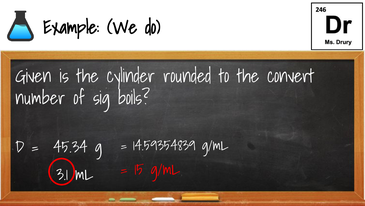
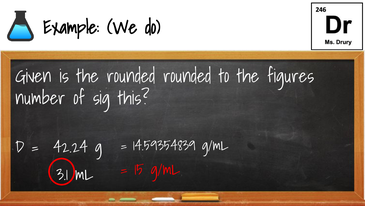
the cylinder: cylinder -> rounded (131, 76)
convert: convert -> figures (291, 76)
boils: boils -> this (134, 98)
45.34: 45.34 -> 42.24 (71, 147)
